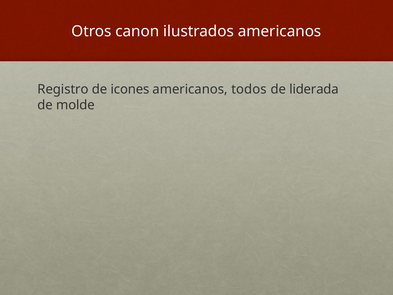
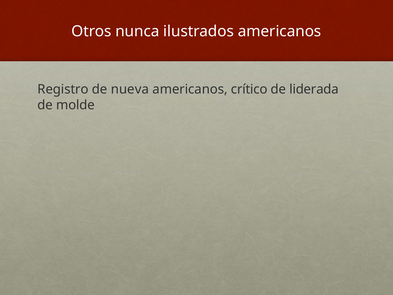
canon: canon -> nunca (137, 31)
icones: icones -> nueva (130, 89)
todos: todos -> crítico (249, 89)
